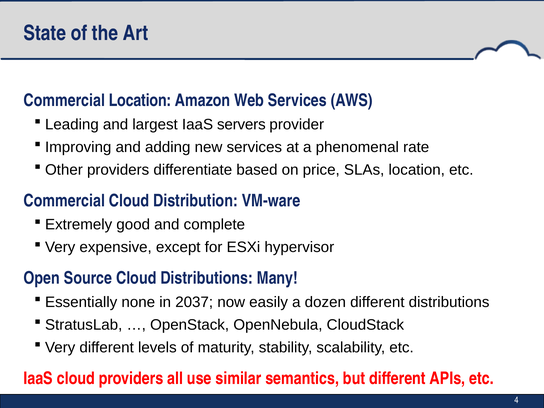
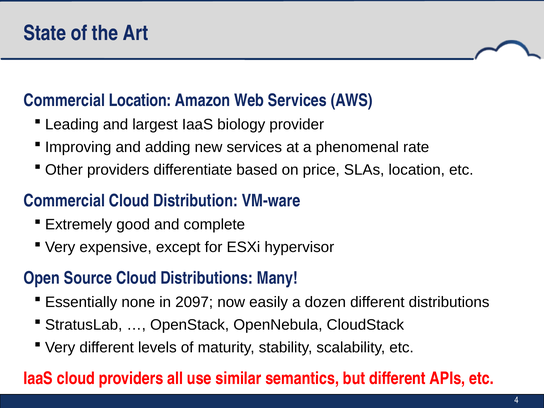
servers: servers -> biology (241, 124)
2037: 2037 -> 2097 (194, 302)
